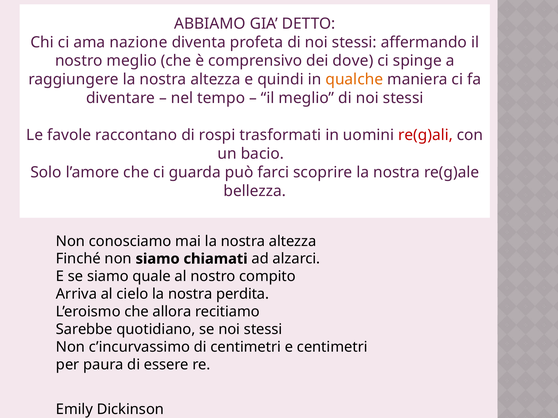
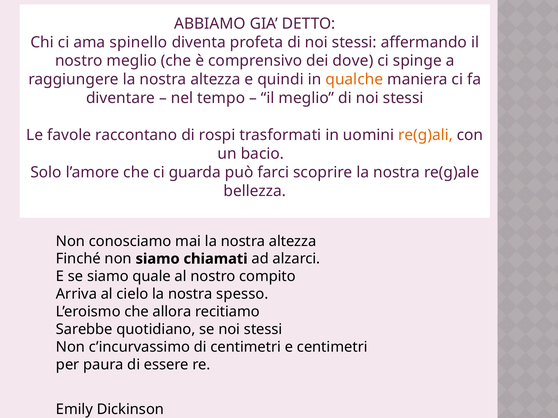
nazione: nazione -> spinello (138, 42)
re(g)ali colour: red -> orange (425, 135)
perdita: perdita -> spesso (242, 294)
